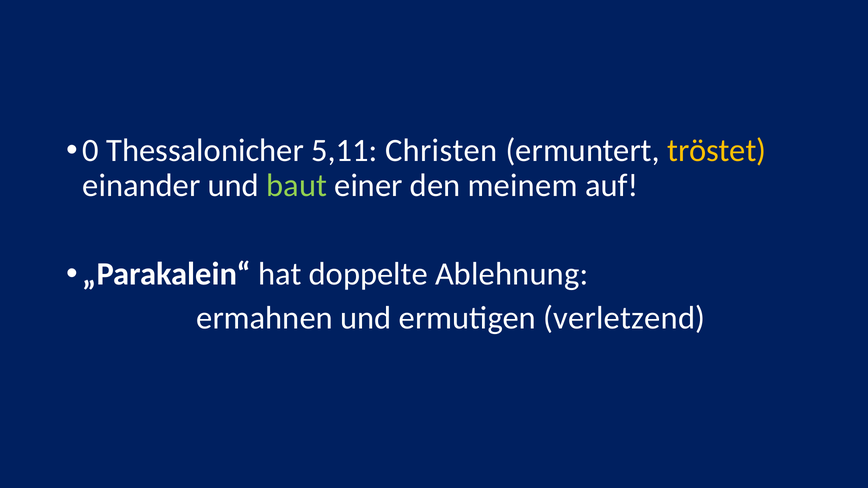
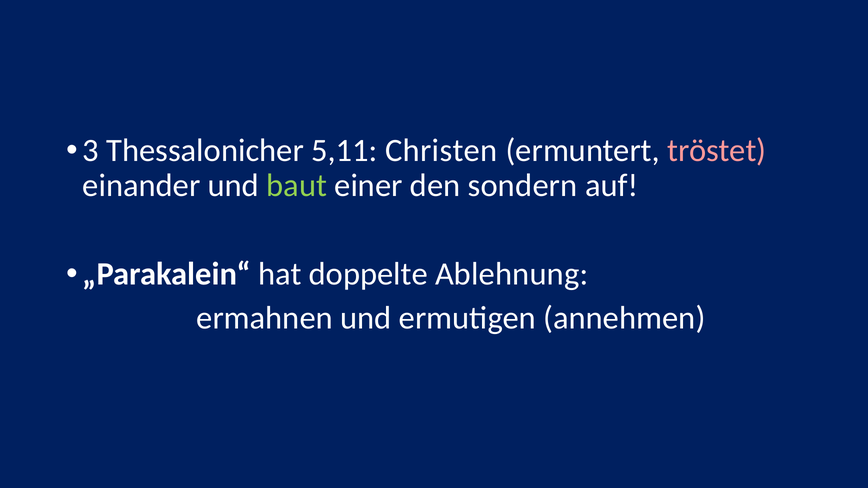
0: 0 -> 3 (91, 151)
tröstet colour: yellow -> pink (717, 151)
meinem: meinem -> sondern (523, 186)
verletzend: verletzend -> annehmen (624, 318)
